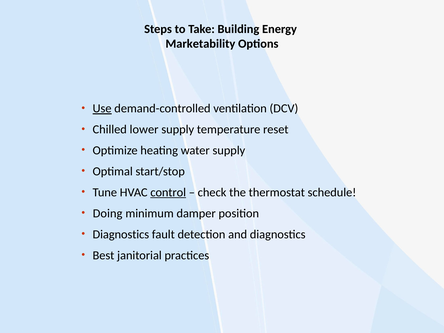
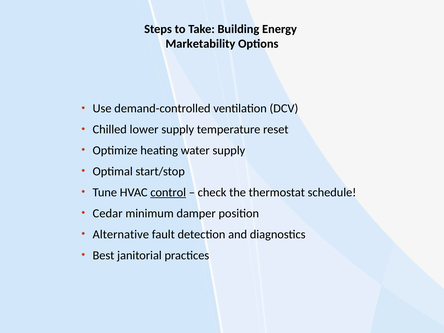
Use underline: present -> none (102, 109)
Doing: Doing -> Cedar (108, 213)
Diagnostics: Diagnostics -> Alternative (121, 234)
